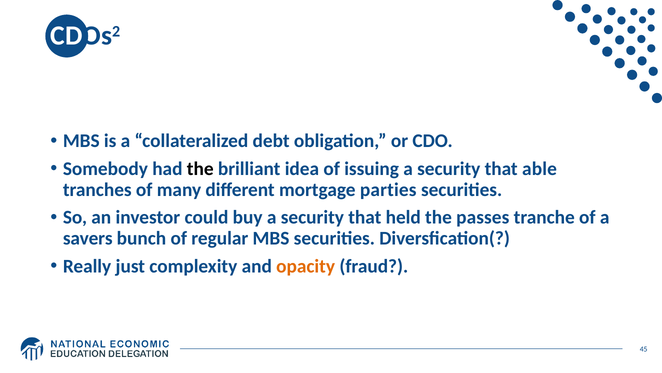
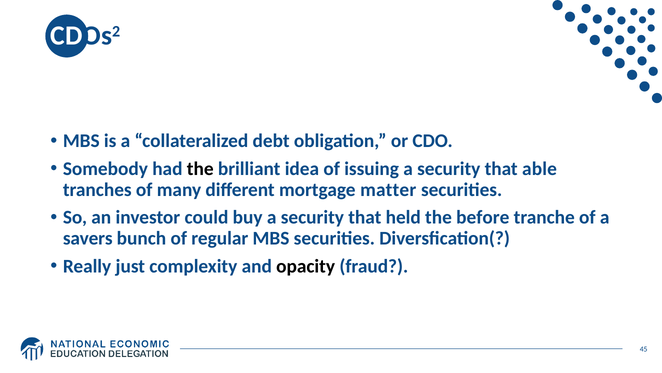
parties: parties -> matter (388, 189)
passes: passes -> before (483, 217)
opacity colour: orange -> black (306, 266)
